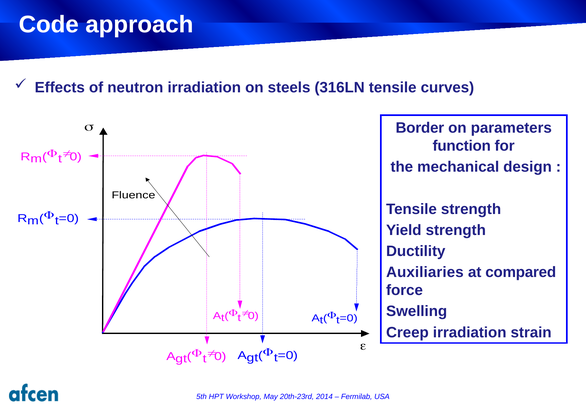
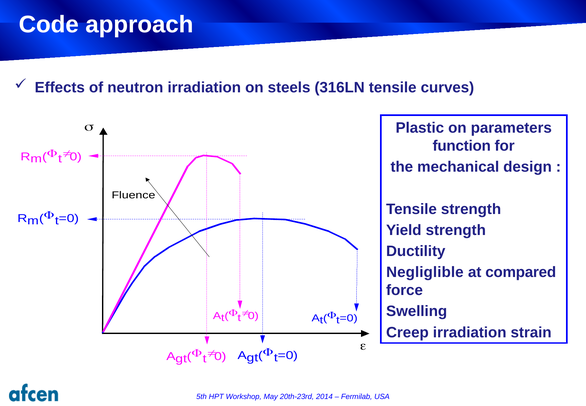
Border: Border -> Plastic (420, 128)
Auxiliaries: Auxiliaries -> Negliglible (425, 272)
